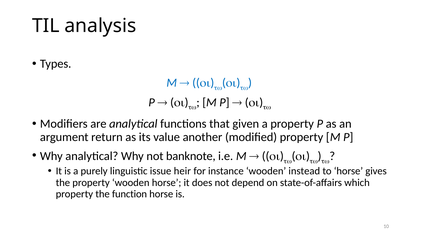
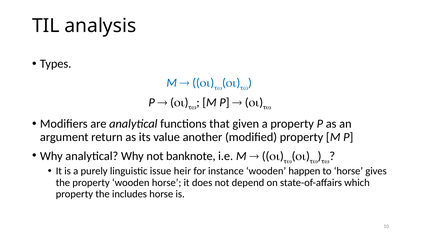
instead: instead -> happen (304, 171)
function: function -> includes (129, 194)
